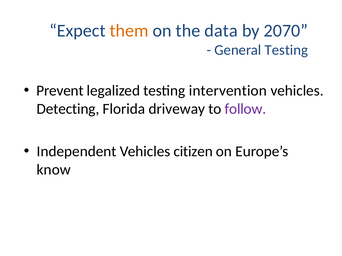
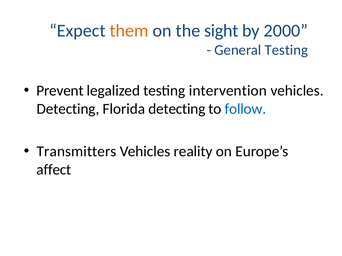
data: data -> sight (221, 31)
2070: 2070 -> 2000 (286, 31)
Florida driveway: driveway -> detecting (177, 109)
follow colour: purple -> blue (245, 109)
Independent: Independent -> Transmitters (77, 152)
citizen: citizen -> reality (193, 152)
know: know -> affect (54, 170)
